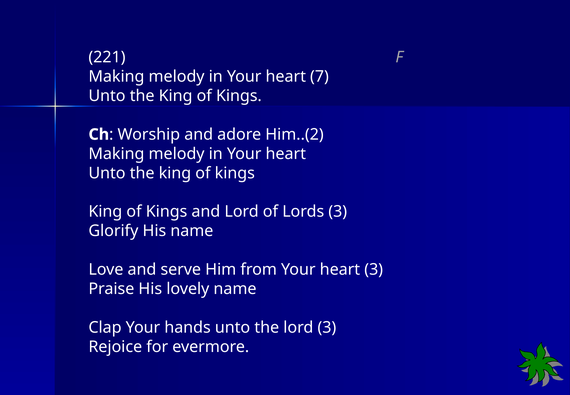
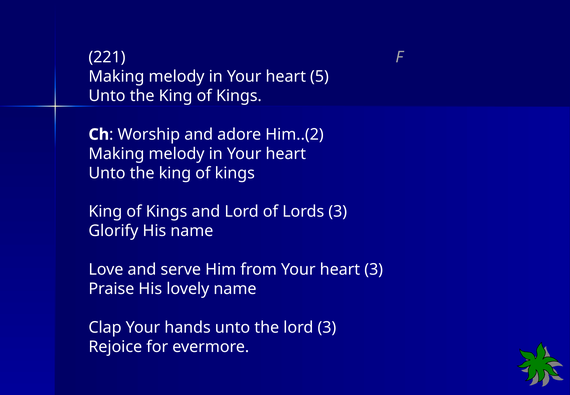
7: 7 -> 5 (319, 76)
